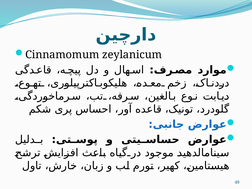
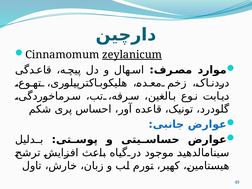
zeylanicum underline: none -> present (132, 55)
